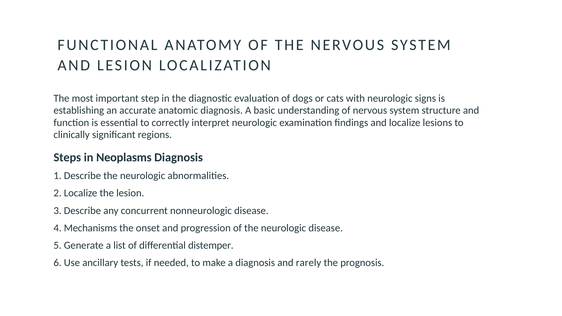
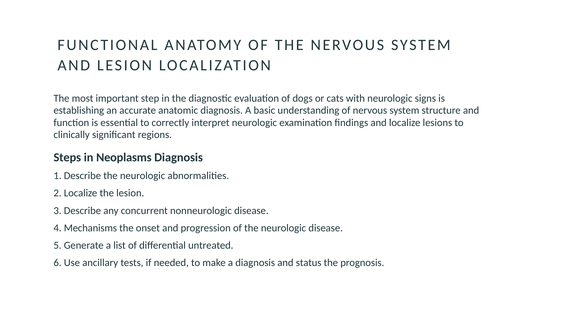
distemper: distemper -> untreated (211, 246)
rarely: rarely -> status (309, 263)
